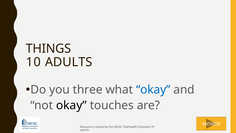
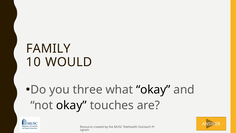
THINGS: THINGS -> FAMILY (48, 48)
ADULTS: ADULTS -> WOULD (69, 62)
okay colour: blue -> black (153, 90)
